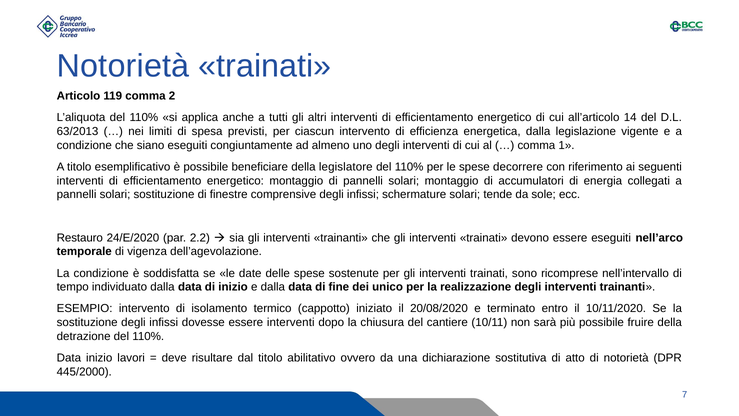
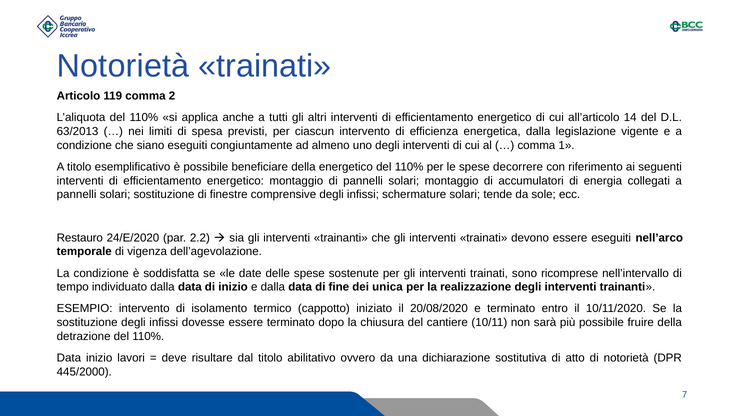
della legislatore: legislatore -> energetico (346, 167)
unico: unico -> unica (387, 287)
essere interventi: interventi -> terminato (291, 322)
